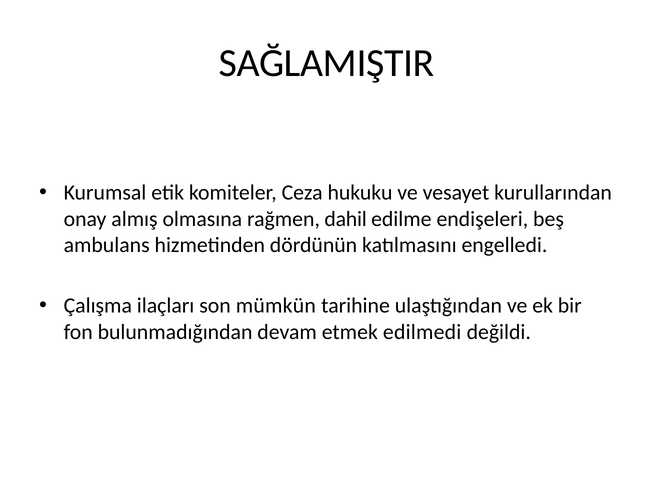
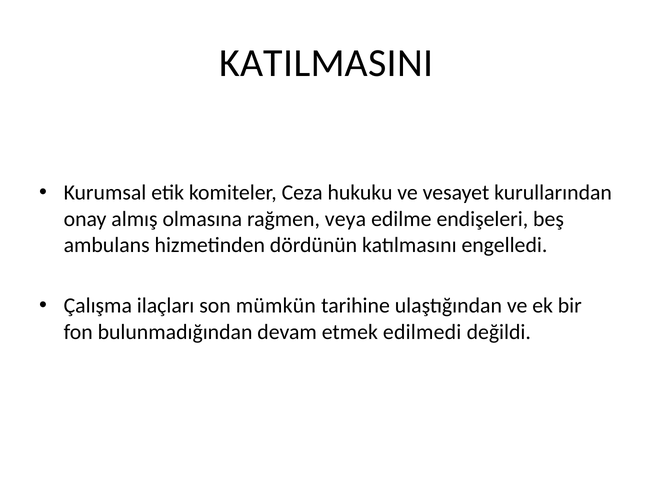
SAĞLAMIŞTIR: SAĞLAMIŞTIR -> KATILMASINI (326, 63)
dahil: dahil -> veya (345, 219)
